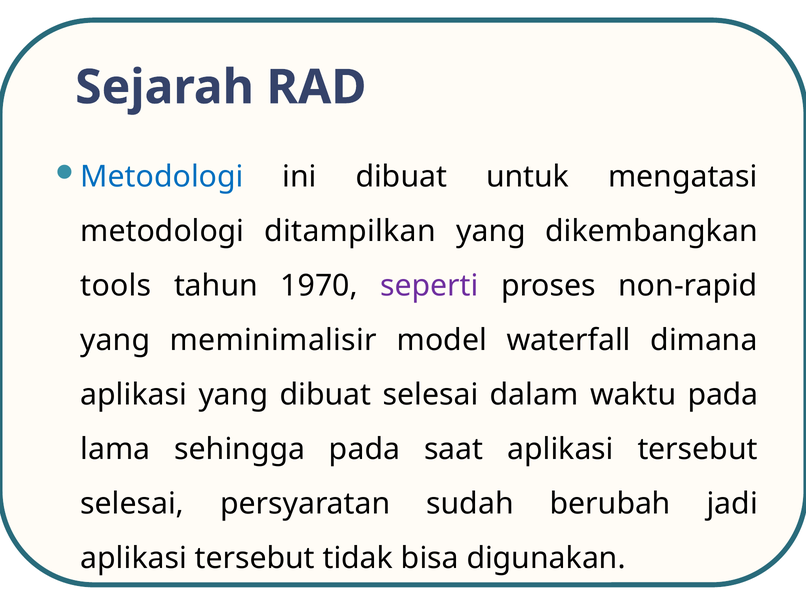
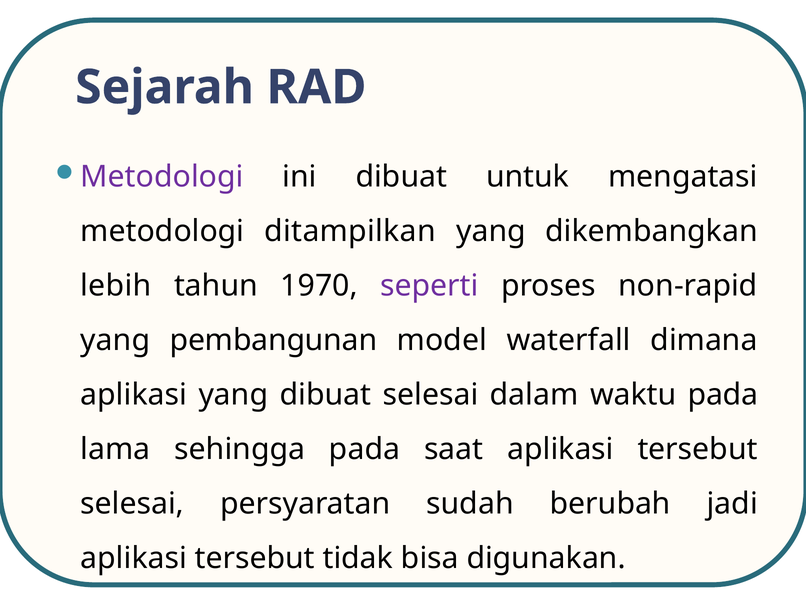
Metodologi colour: blue -> purple (162, 177)
tools: tools -> lebih (116, 286)
meminimalisir: meminimalisir -> pembangunan (274, 340)
